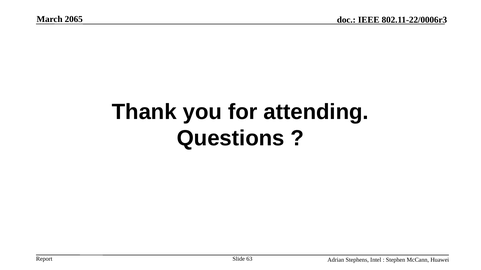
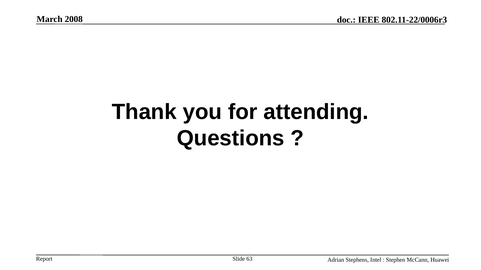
2065: 2065 -> 2008 (74, 19)
